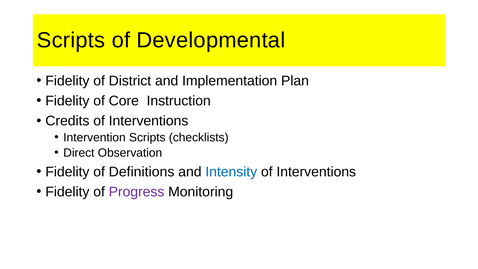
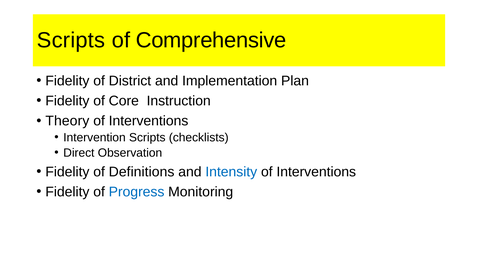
Developmental: Developmental -> Comprehensive (211, 40)
Credits: Credits -> Theory (67, 121)
Progress colour: purple -> blue (137, 192)
